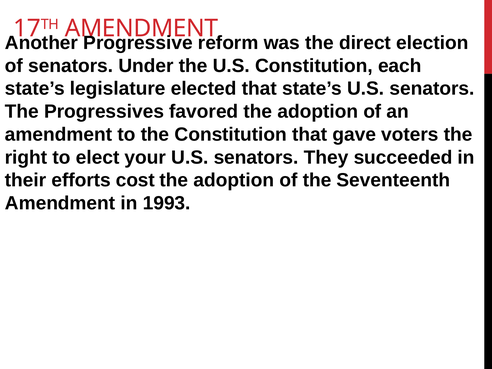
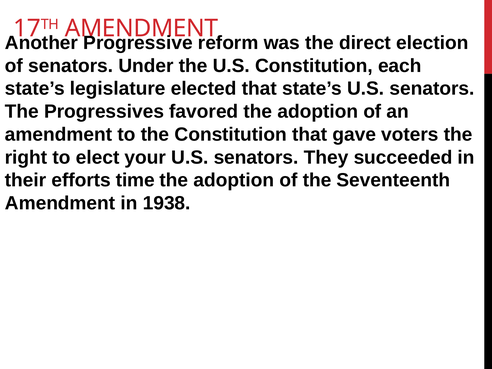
cost: cost -> time (135, 180)
1993: 1993 -> 1938 (167, 203)
